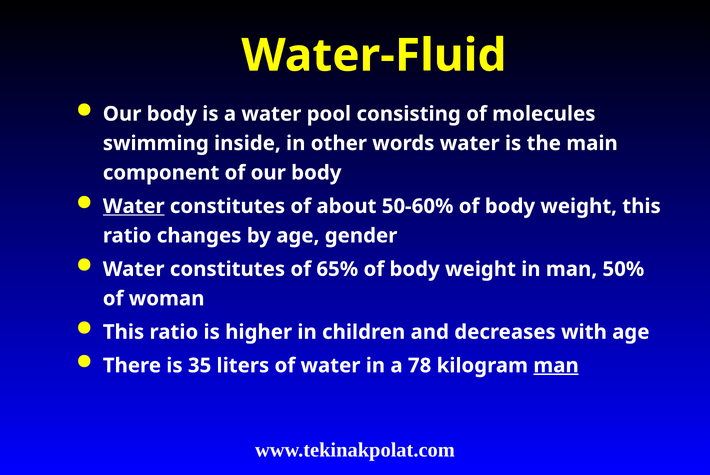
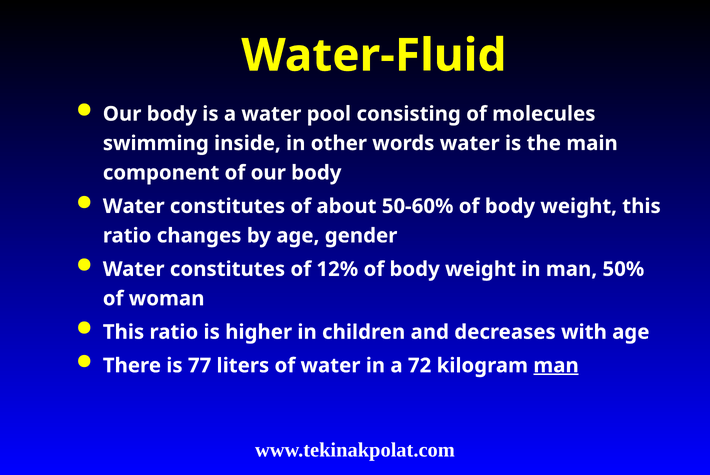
Water underline: present -> none (134, 206)
65%: 65% -> 12% (337, 269)
35: 35 -> 77 (200, 366)
78: 78 -> 72 (420, 366)
